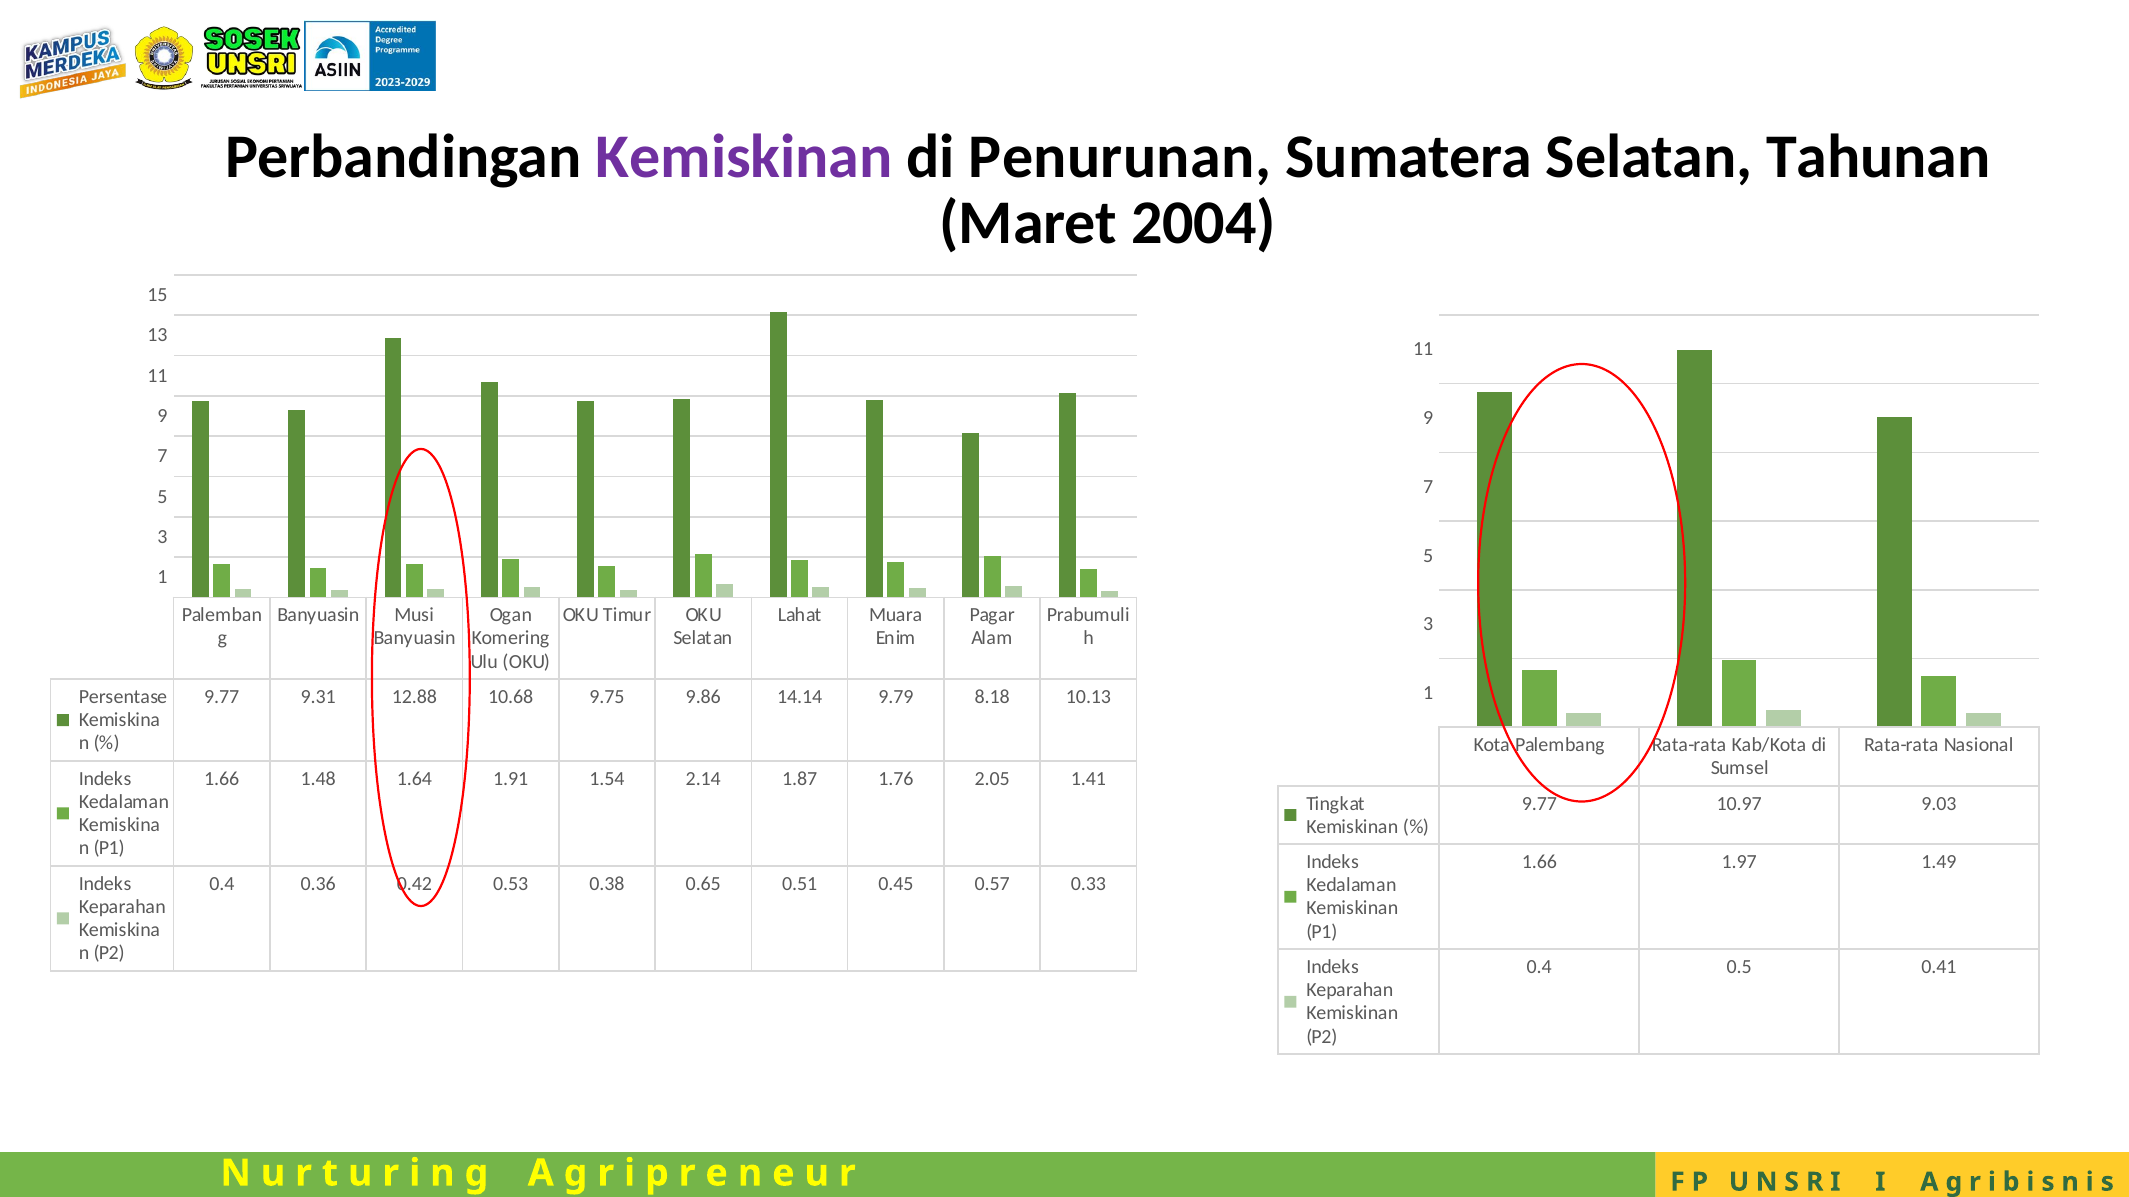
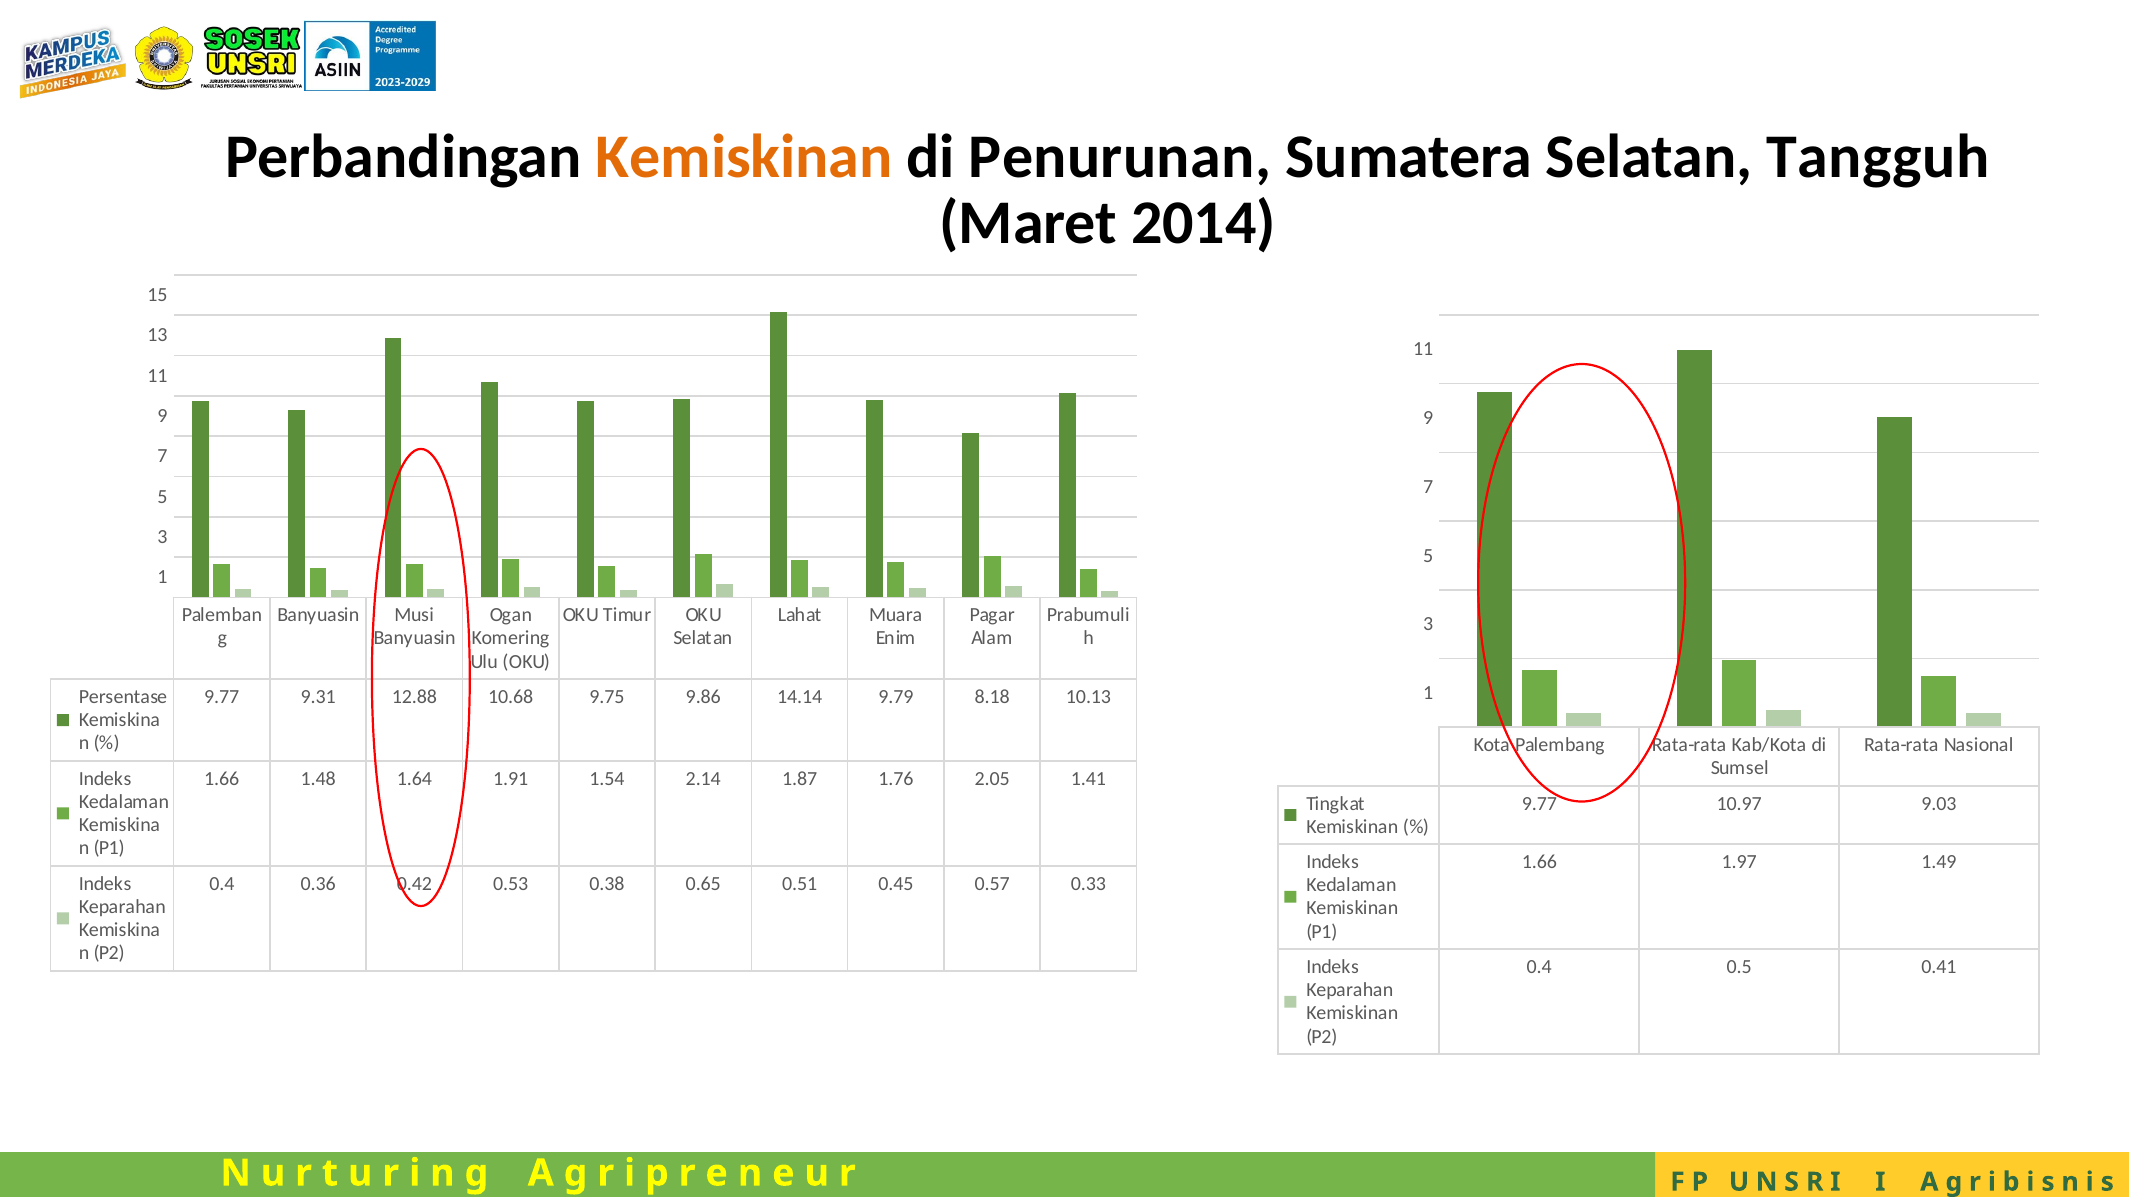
Kemiskinan colour: purple -> orange (744, 157)
Tahunan: Tahunan -> Tangguh (1878, 157)
2004: 2004 -> 2014 (1204, 224)
